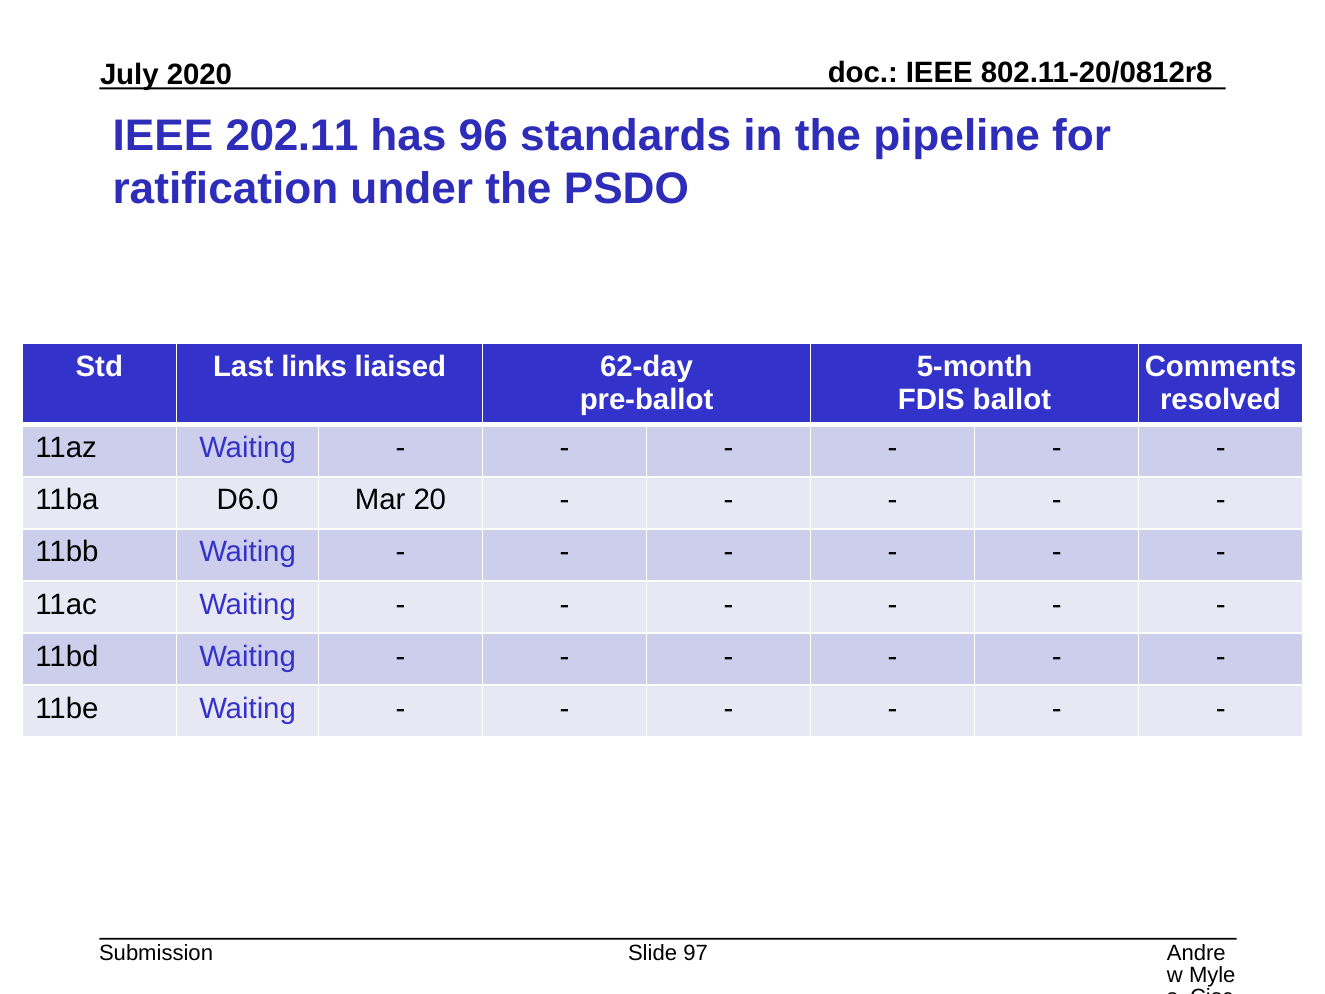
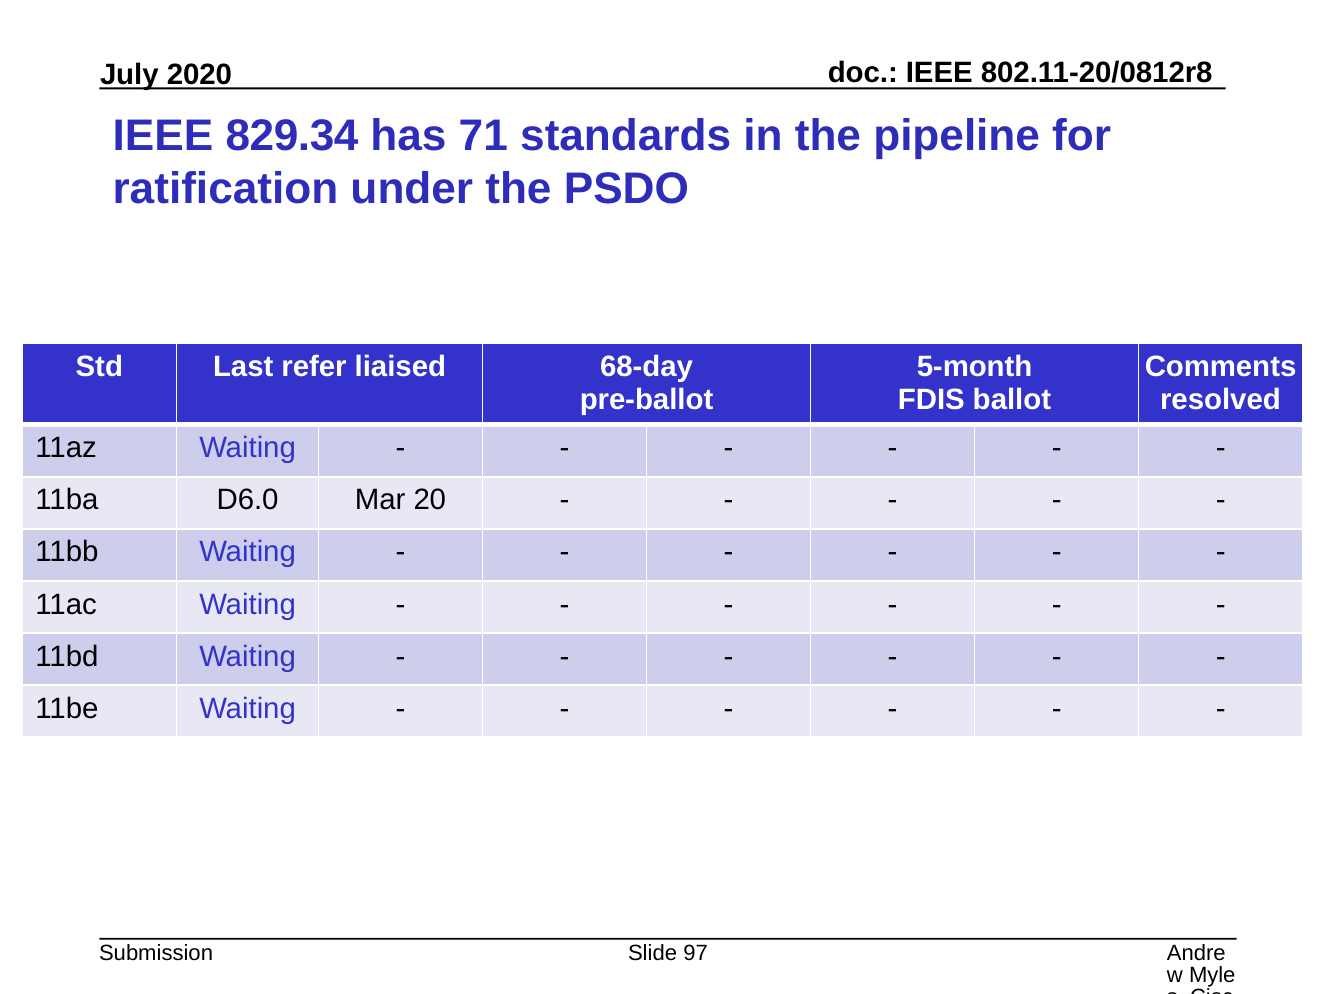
202.11: 202.11 -> 829.34 (292, 136)
96: 96 -> 71 (483, 136)
links: links -> refer (314, 367)
62-day: 62-day -> 68-day (647, 367)
